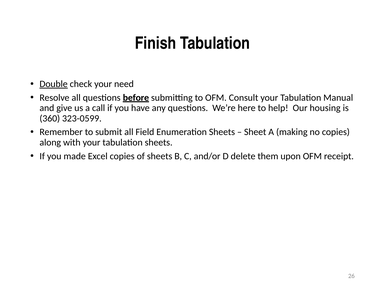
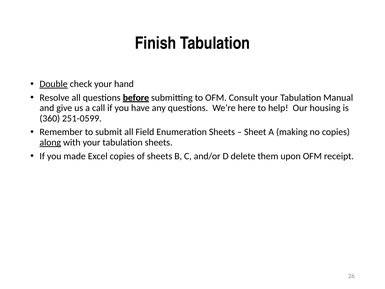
need: need -> hand (124, 84)
323-0599: 323-0599 -> 251-0599 (82, 118)
along underline: none -> present (50, 142)
